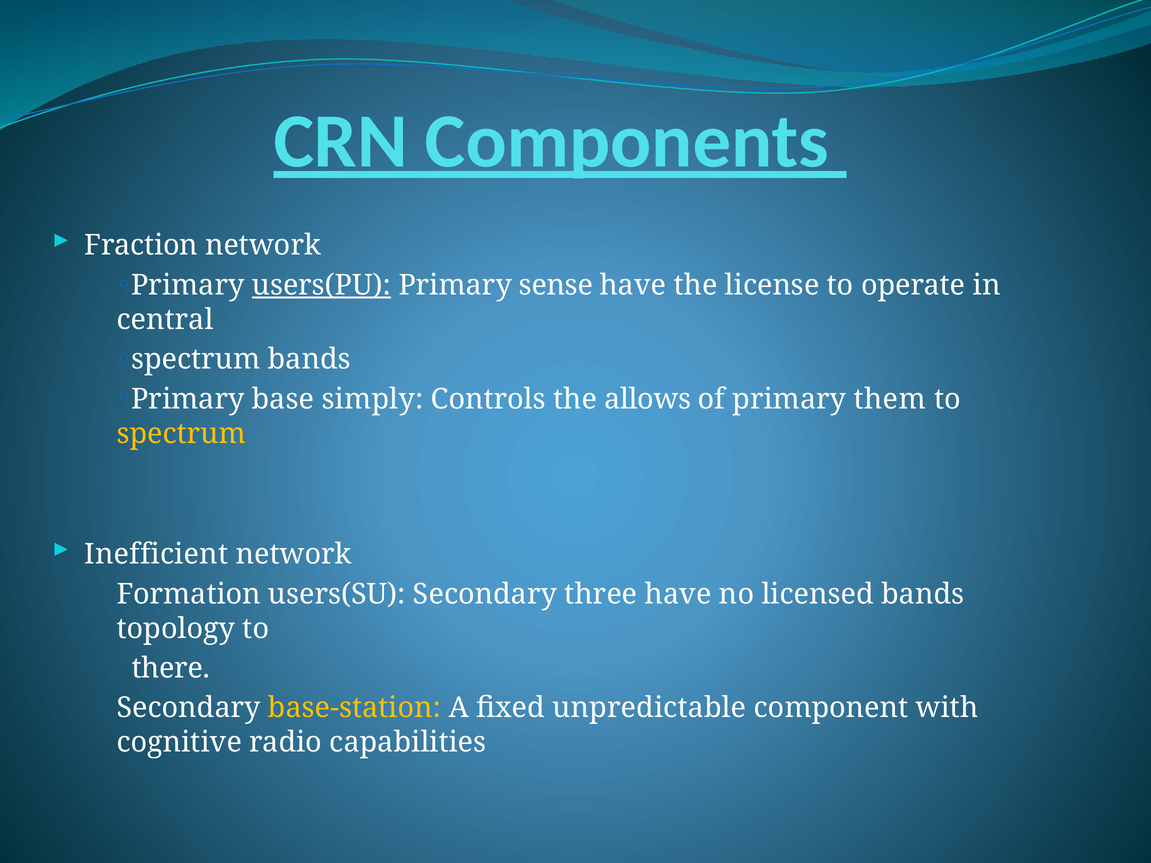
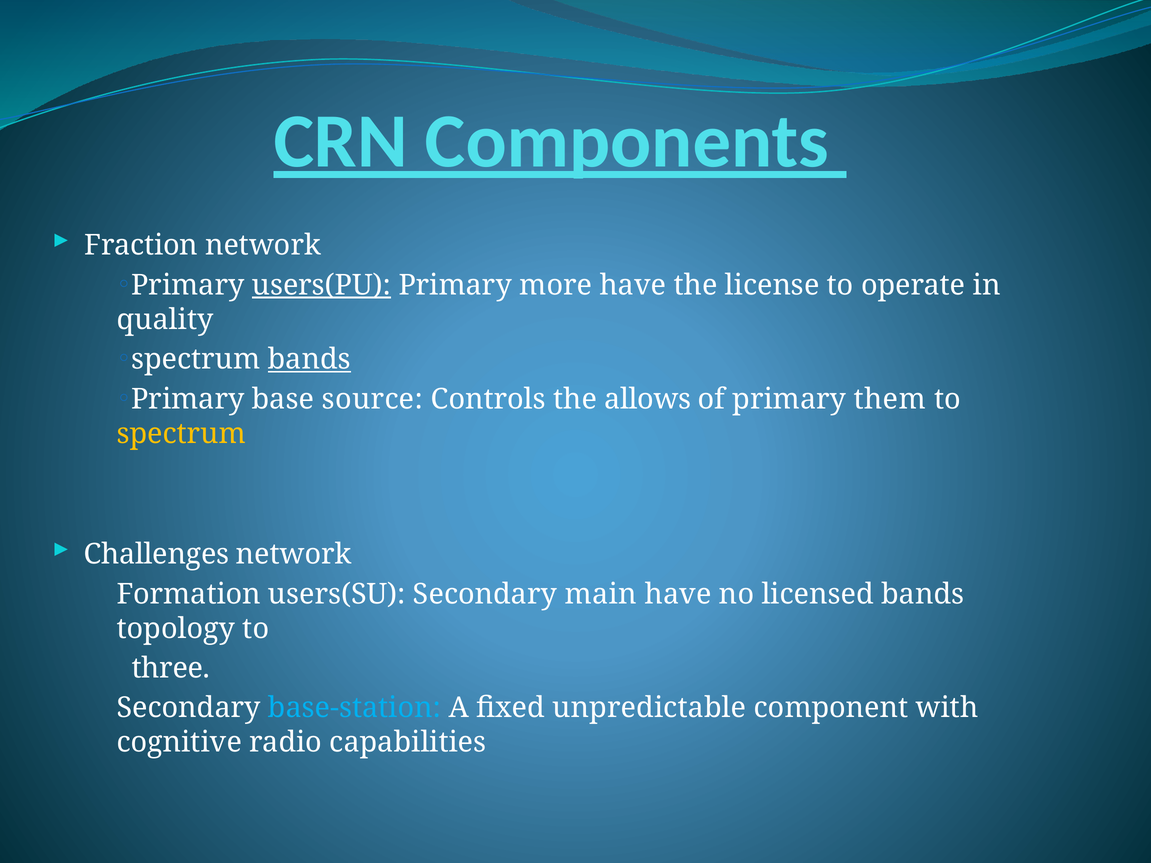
sense: sense -> more (556, 285)
central: central -> quality (165, 320)
bands underline: none -> present (309, 359)
simply: simply -> source (372, 399)
Inefficient: Inefficient -> Challenges (157, 555)
three: three -> main (601, 594)
there: there -> three (171, 668)
base-station colour: yellow -> light blue (354, 708)
